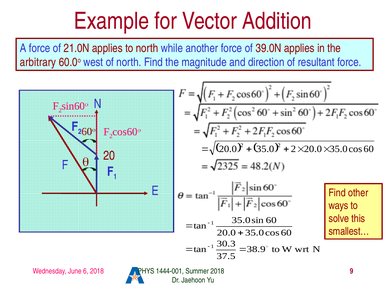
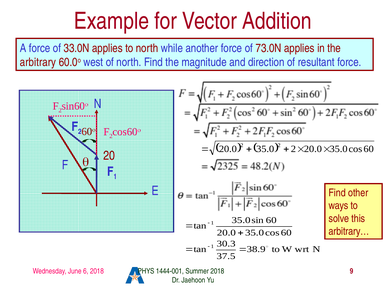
21.0N: 21.0N -> 33.0N (77, 48)
39.0N: 39.0N -> 73.0N (269, 48)
smallest…: smallest… -> arbitrary… (349, 231)
